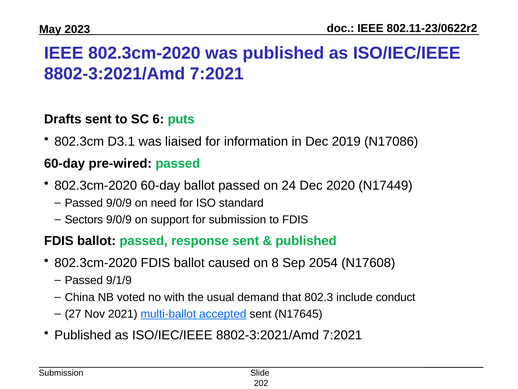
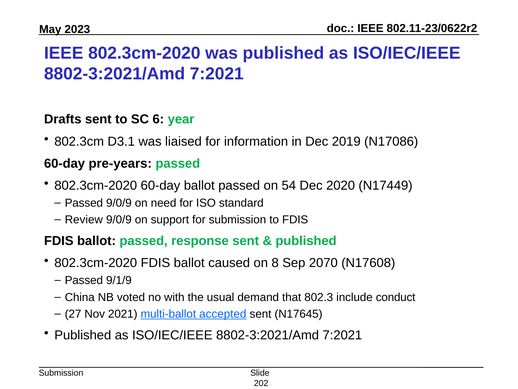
puts: puts -> year (181, 119)
pre-wired: pre-wired -> pre-years (120, 163)
24: 24 -> 54 (289, 185)
Sectors: Sectors -> Review (84, 219)
2054: 2054 -> 2070 (323, 263)
